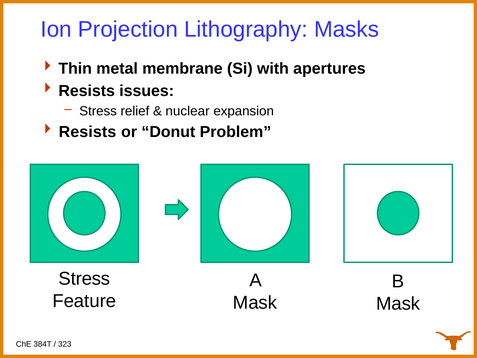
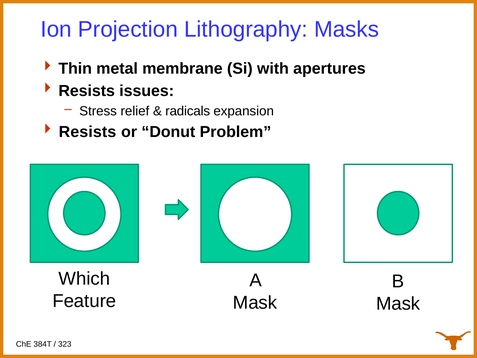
nuclear: nuclear -> radicals (188, 111)
Stress: Stress -> Which (84, 279)
